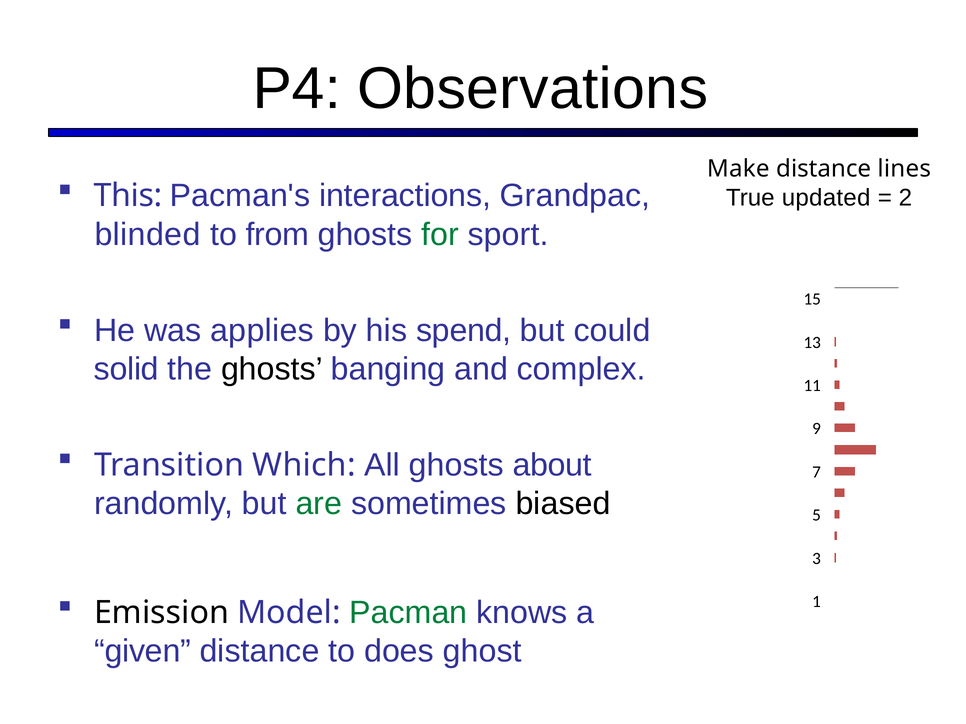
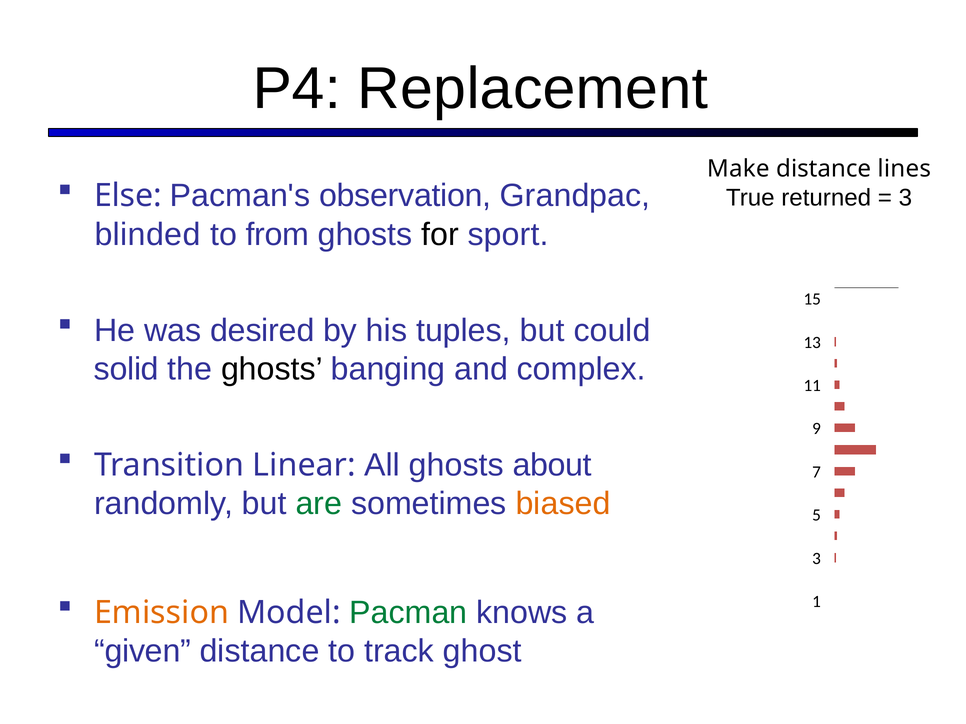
Observations: Observations -> Replacement (533, 89)
This: This -> Else (128, 196)
interactions: interactions -> observation (405, 196)
updated: updated -> returned (826, 198)
2: 2 -> 3 (905, 198)
for colour: green -> black (440, 235)
applies: applies -> desired (262, 331)
spend: spend -> tuples (464, 331)
Which: Which -> Linear (304, 465)
biased colour: black -> orange (563, 504)
Emission colour: black -> orange (161, 613)
does: does -> track (399, 652)
